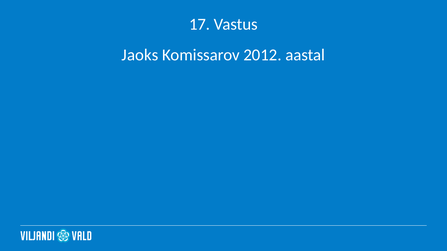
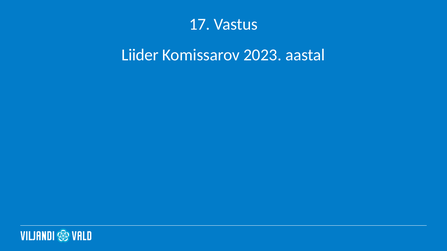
Jaoks: Jaoks -> Liider (140, 55)
2012: 2012 -> 2023 (263, 55)
